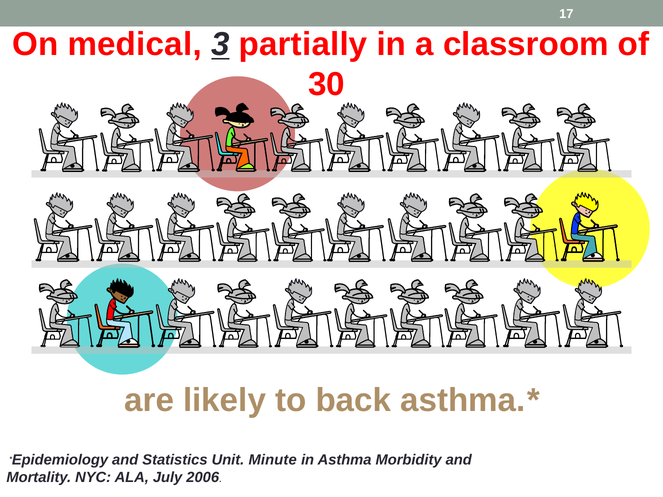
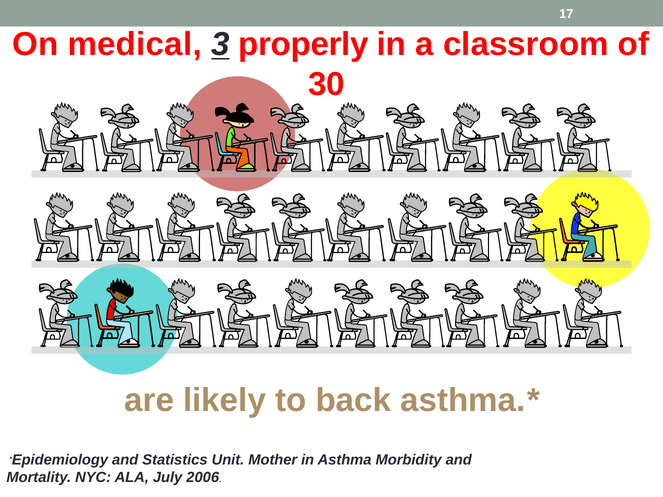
partially: partially -> properly (303, 44)
Minute: Minute -> Mother (273, 460)
